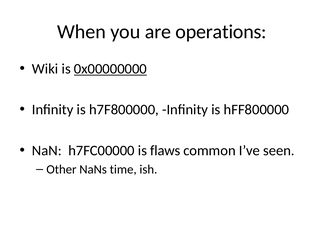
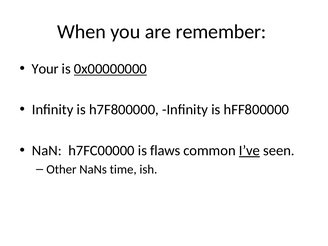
operations: operations -> remember (221, 32)
Wiki: Wiki -> Your (45, 69)
I’ve underline: none -> present (249, 150)
